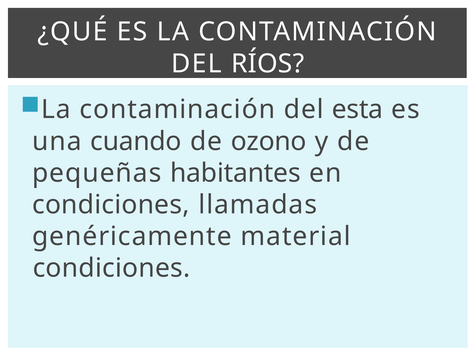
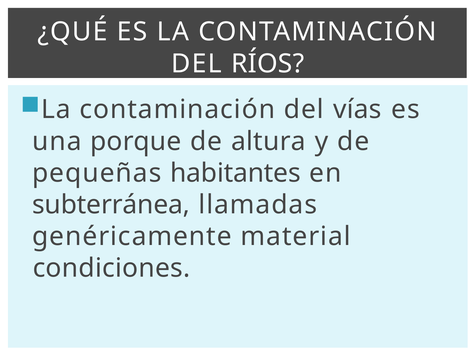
esta: esta -> vías (357, 110)
cuando: cuando -> porque (136, 141)
ozono: ozono -> altura (268, 141)
condiciones: condiciones -> subterránea (111, 205)
